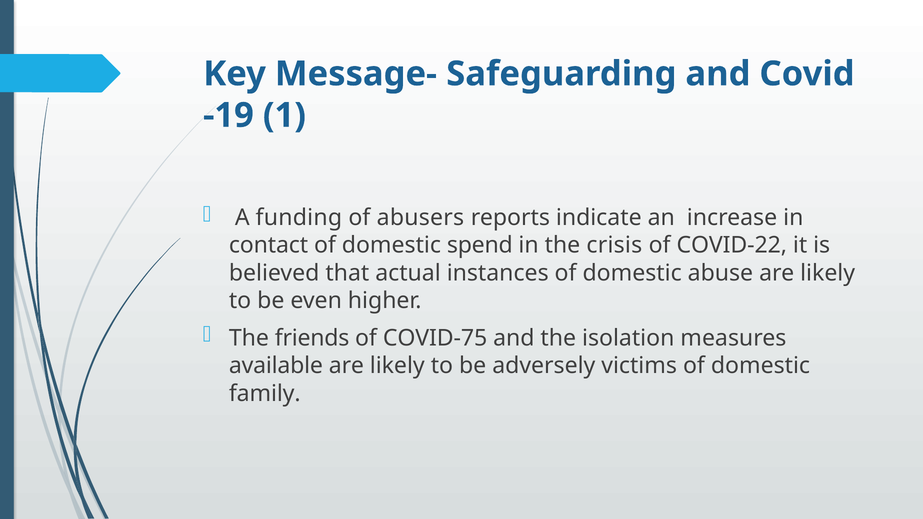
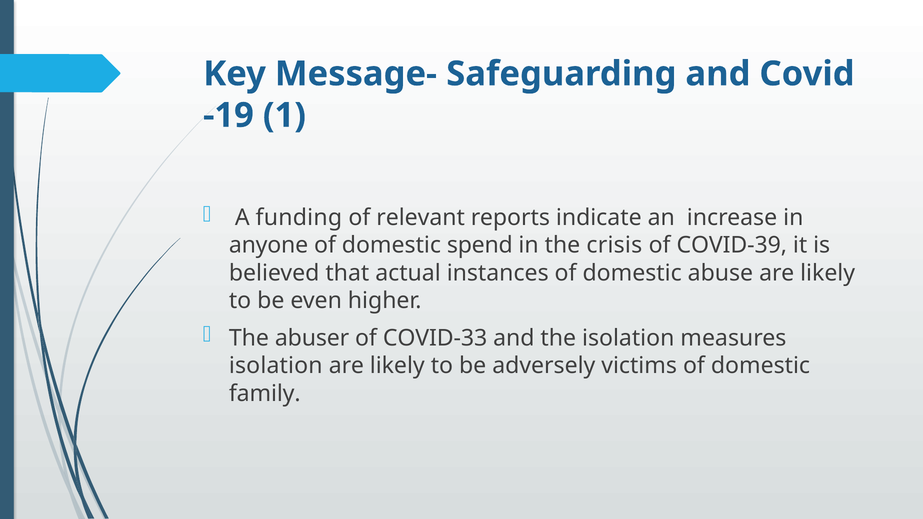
abusers: abusers -> relevant (421, 218)
contact: contact -> anyone (269, 245)
COVID-22: COVID-22 -> COVID-39 (732, 245)
friends: friends -> abuser (312, 338)
COVID-75: COVID-75 -> COVID-33 (435, 338)
available: available -> isolation (276, 366)
